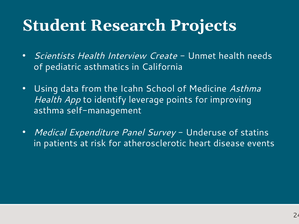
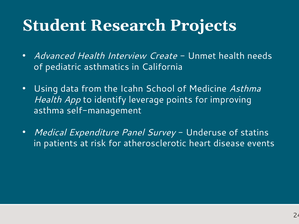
Scientists: Scientists -> Advanced (54, 56)
